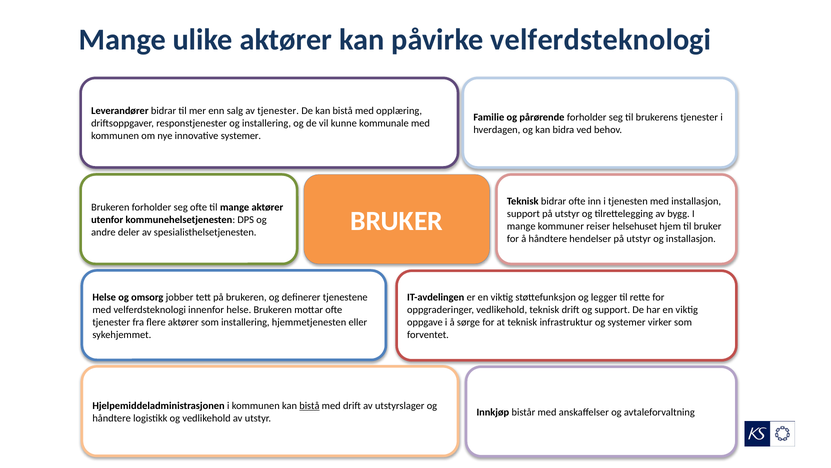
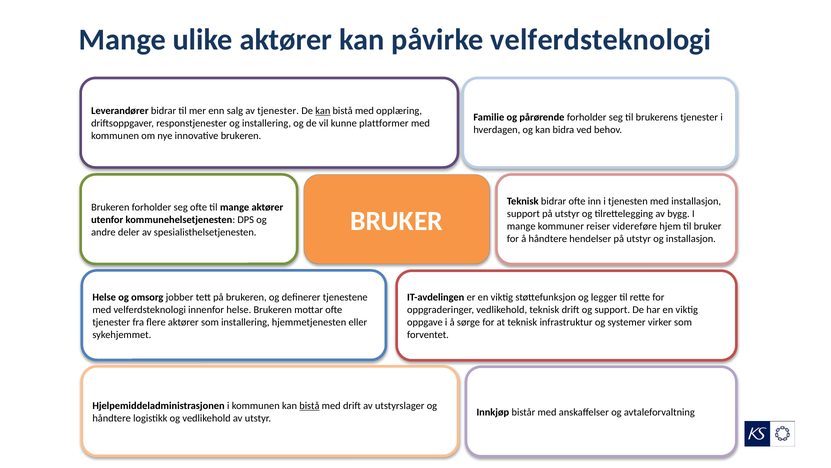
kan underline: none -> present (323, 111)
kommunale: kommunale -> plattformer (384, 123)
innovative systemer: systemer -> brukeren (241, 136)
helsehuset: helsehuset -> videreføre (635, 226)
